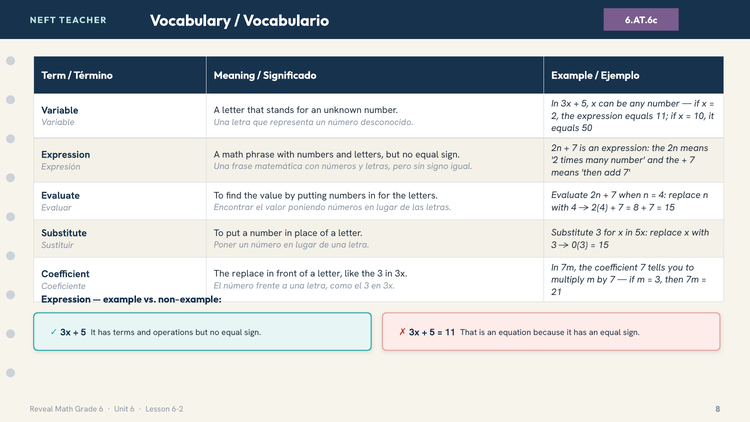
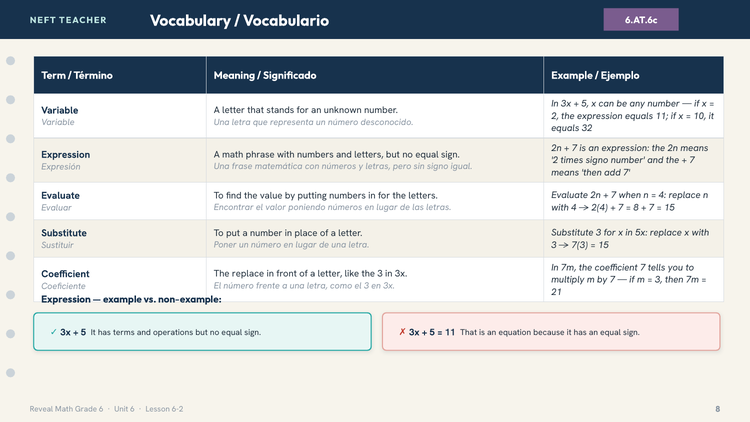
50: 50 -> 32 (587, 128)
times many: many -> signo (597, 160)
0(3: 0(3 -> 7(3 (580, 245)
